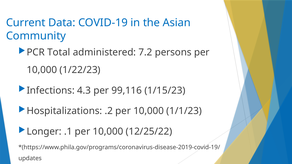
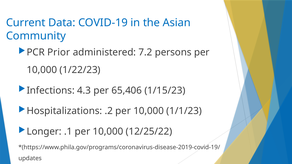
Total: Total -> Prior (59, 52)
99,116: 99,116 -> 65,406 (127, 91)
